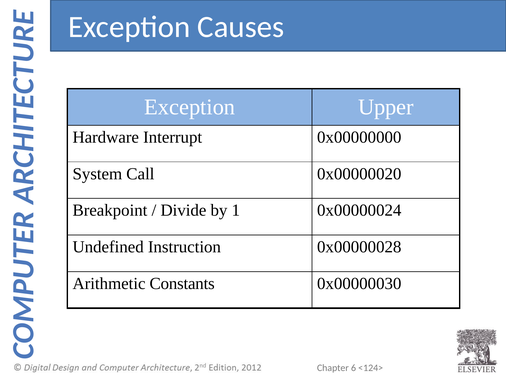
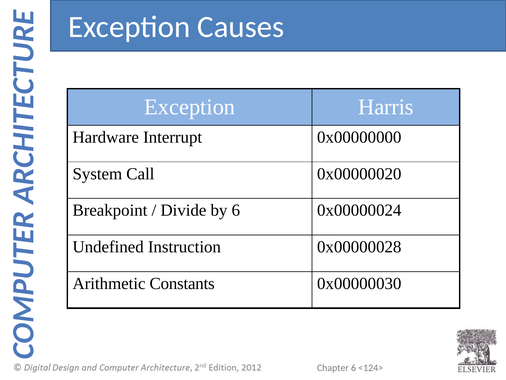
Upper: Upper -> Harris (386, 107)
by 1: 1 -> 6 (236, 210)
